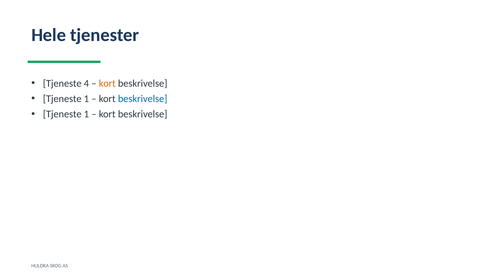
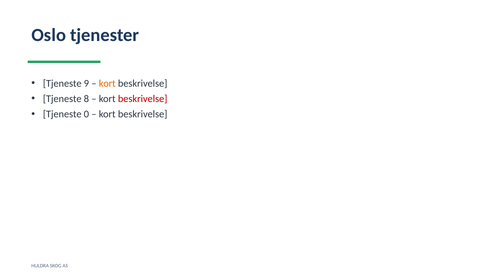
Hele: Hele -> Oslo (49, 35)
4: 4 -> 9 (86, 83)
1: 1 -> 8 (86, 99)
beskrivelse colour: blue -> red (143, 99)
1: 1 -> 0 (86, 114)
